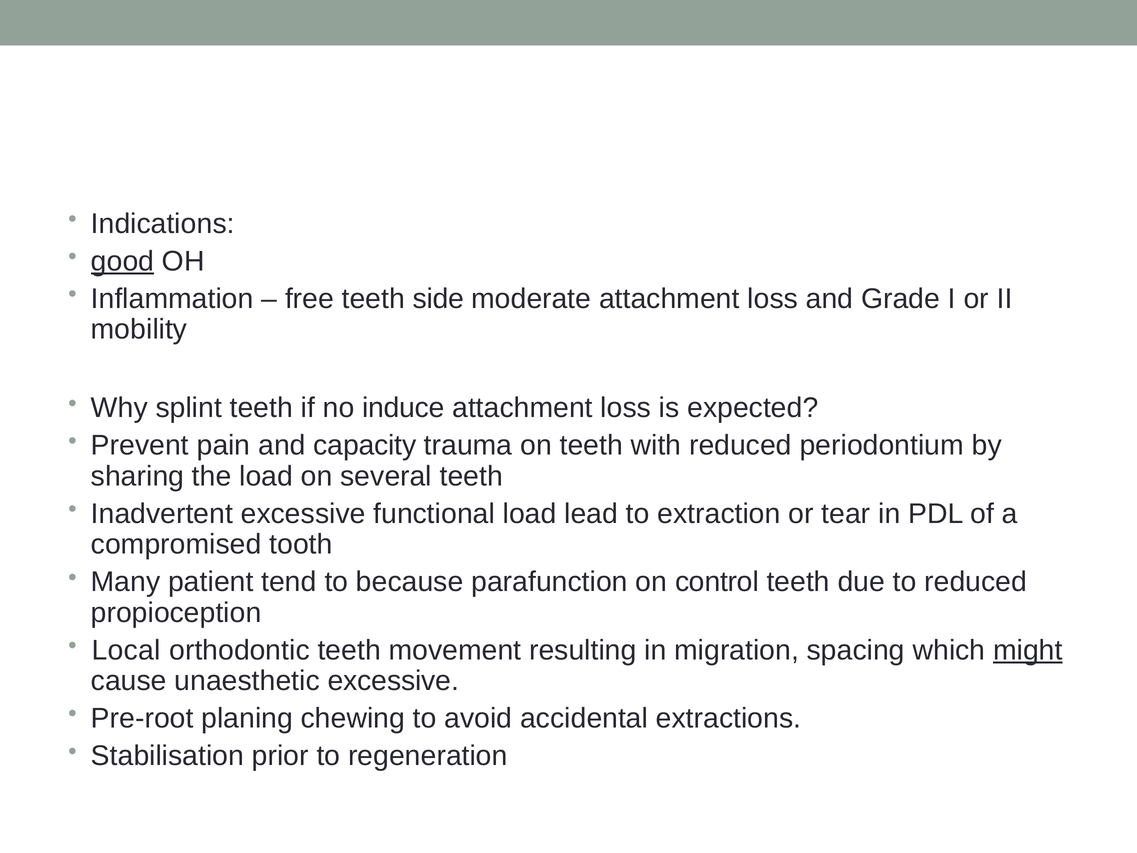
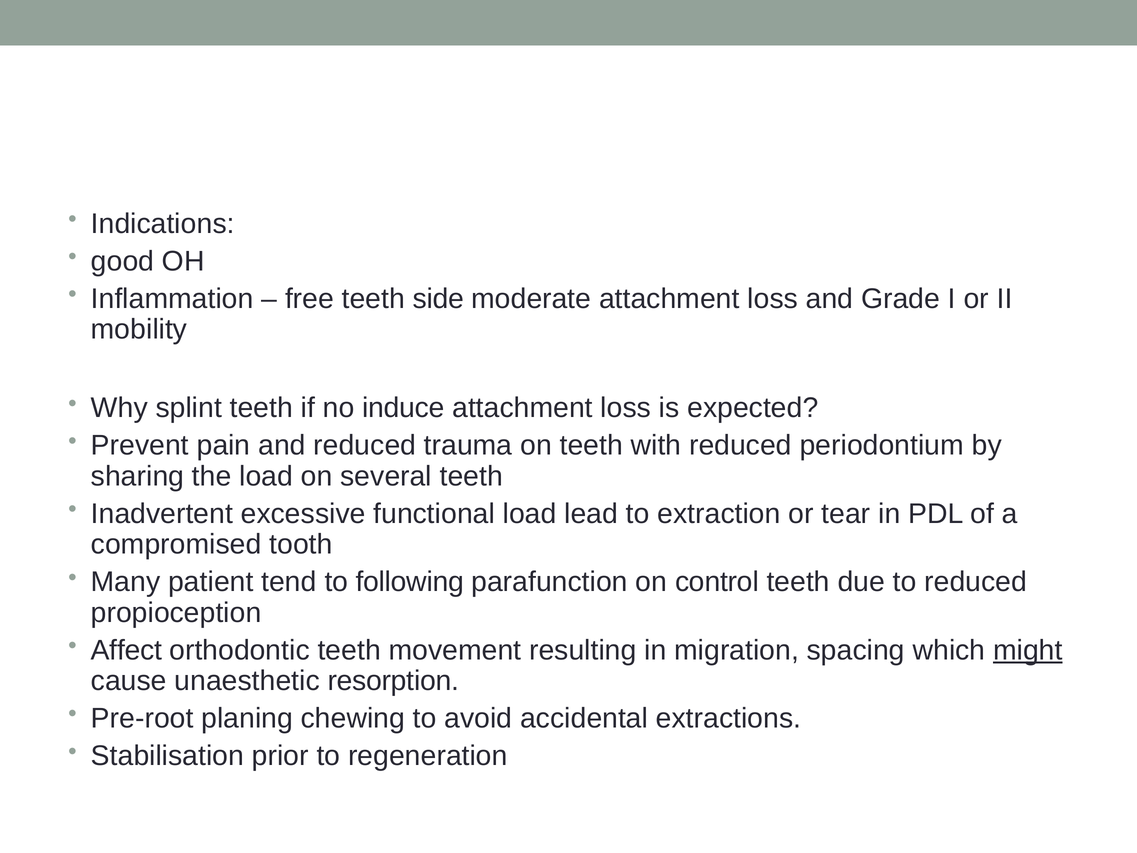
good underline: present -> none (123, 261)
and capacity: capacity -> reduced (365, 445)
because: because -> following (410, 582)
Local: Local -> Affect (126, 650)
unaesthetic excessive: excessive -> resorption (393, 681)
